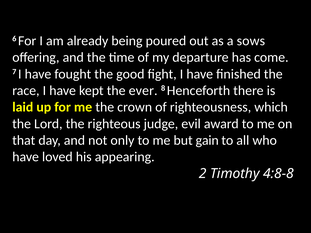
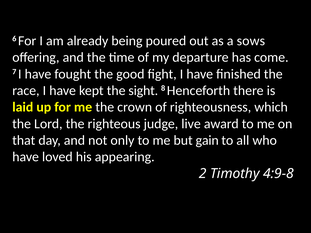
ever: ever -> sight (143, 91)
evil: evil -> live (191, 124)
4:8-8: 4:8-8 -> 4:9-8 (278, 174)
